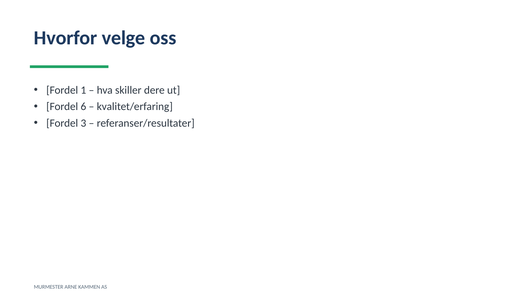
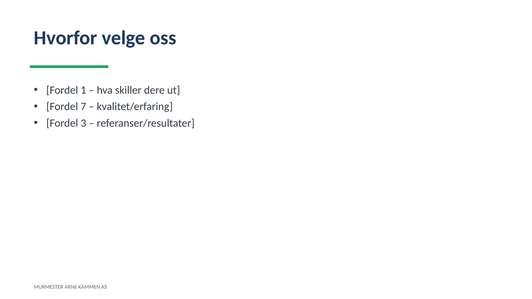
6: 6 -> 7 (83, 107)
